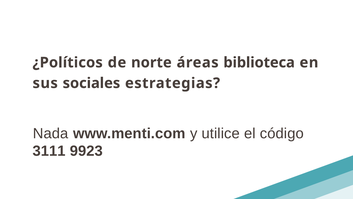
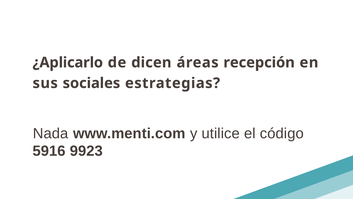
¿Políticos: ¿Políticos -> ¿Aplicarlo (68, 62)
norte: norte -> dicen (151, 62)
biblioteca: biblioteca -> recepción (259, 62)
3111: 3111 -> 5916 (49, 151)
